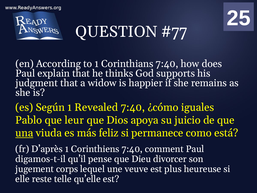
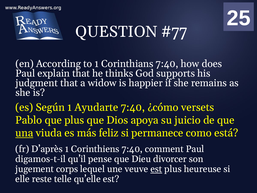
Revealed: Revealed -> Ayudarte (96, 107)
iguales: iguales -> versets (198, 107)
que leur: leur -> plus (74, 120)
est underline: none -> present (156, 169)
